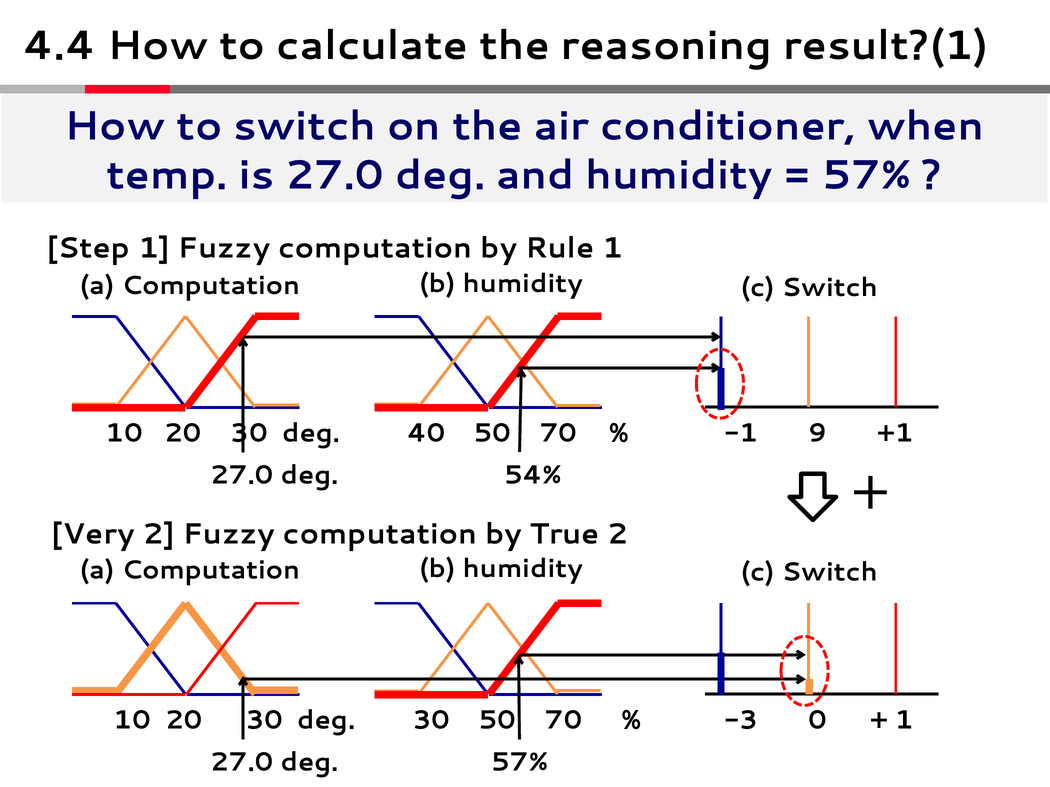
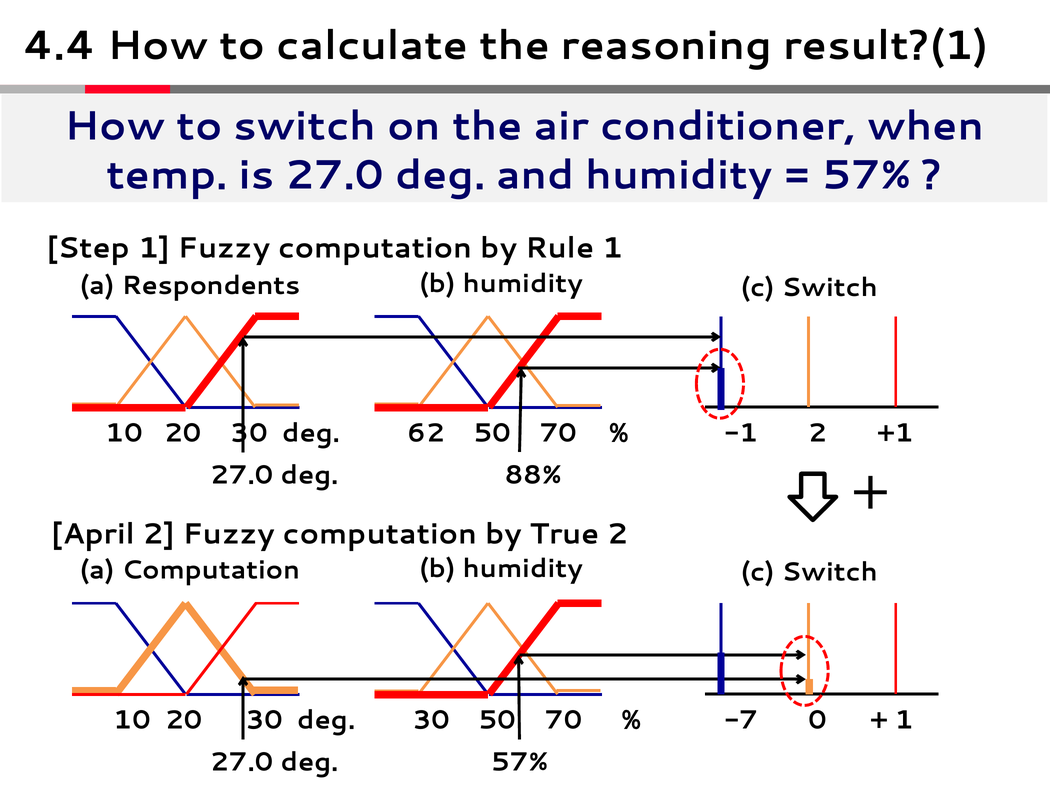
Computation: Computation -> Respondents (211, 286)
40: 40 -> 62 (426, 433)
-1 9: 9 -> 2 (818, 433)
54%: 54% -> 88% (533, 476)
Very: Very -> April (93, 534)
-3: -3 -> -7 (741, 720)
